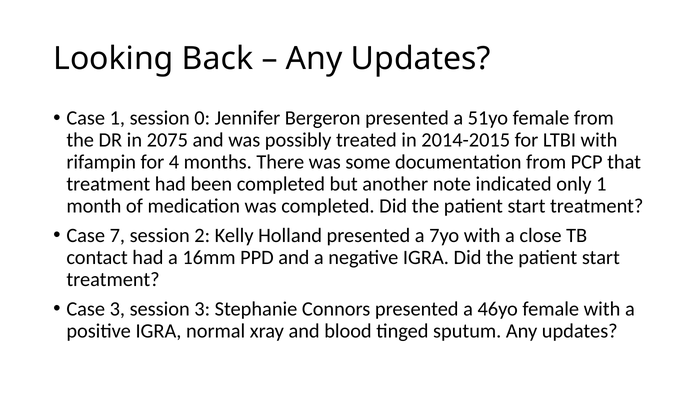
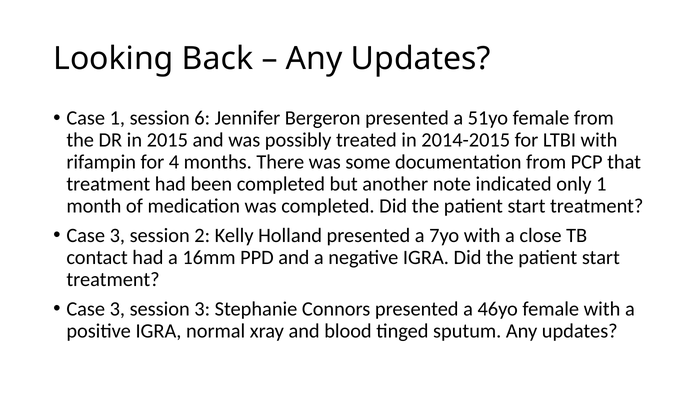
0: 0 -> 6 (202, 118)
2075: 2075 -> 2015 (167, 140)
7: 7 -> 3 (117, 236)
